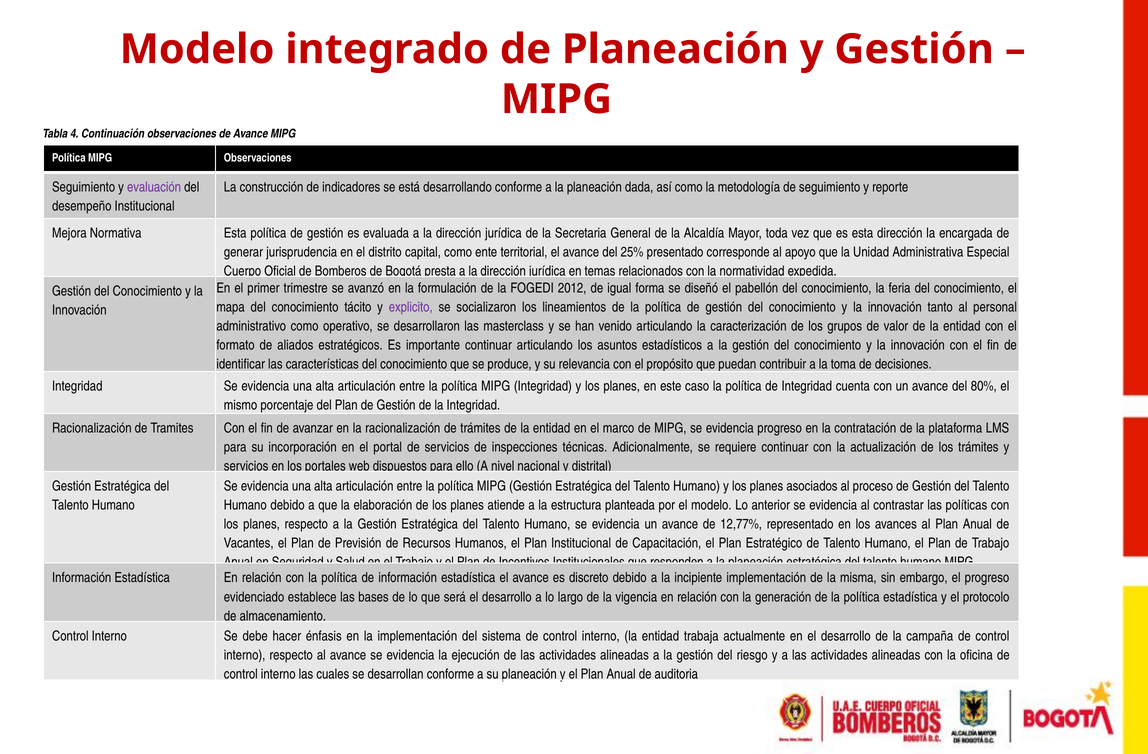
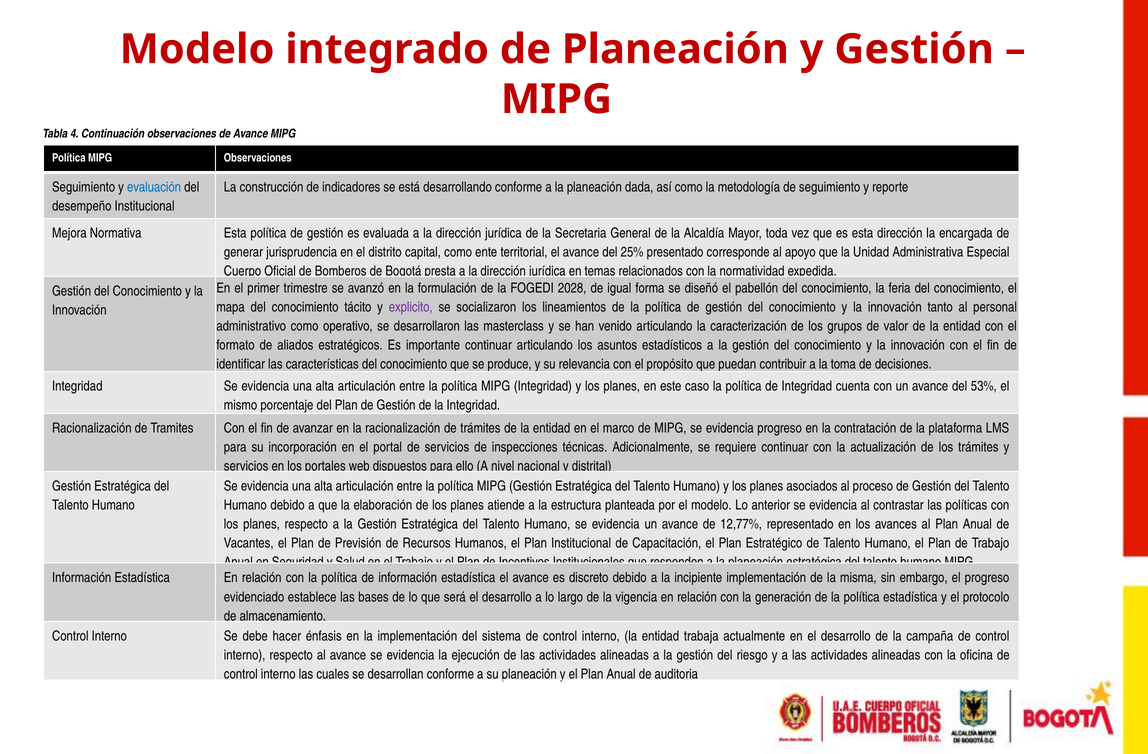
evaluación colour: purple -> blue (154, 187)
2012: 2012 -> 2028 (572, 288)
80%: 80% -> 53% (984, 387)
